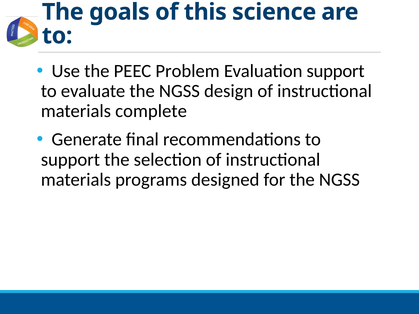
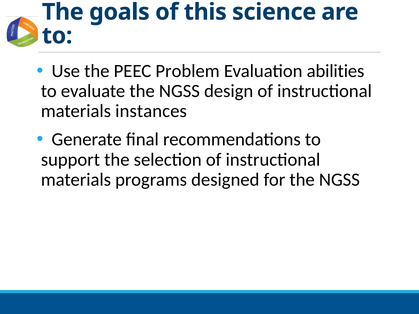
Evaluation support: support -> abilities (336, 71)
complete: complete -> instances (151, 111)
